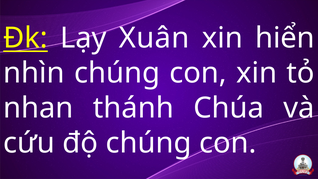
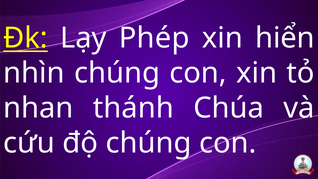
Xuân: Xuân -> Phép (154, 38)
